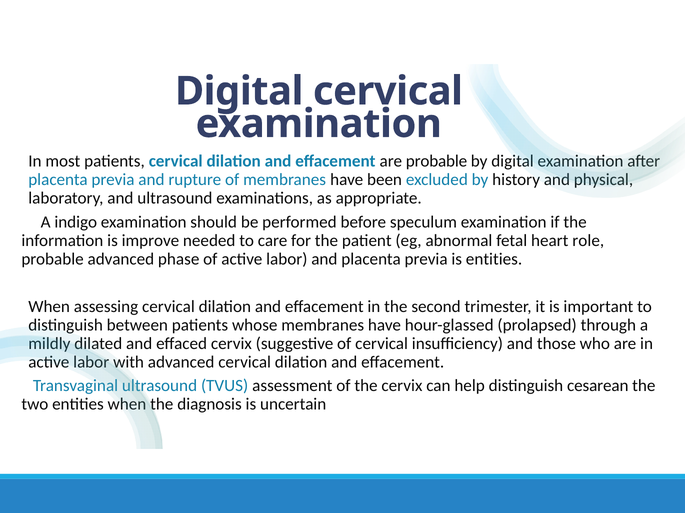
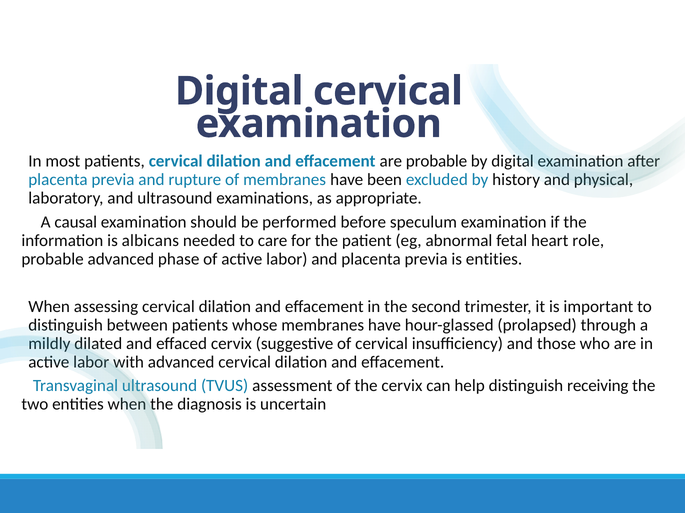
indigo: indigo -> causal (76, 222)
improve: improve -> albicans (150, 241)
cesarean: cesarean -> receiving (598, 386)
